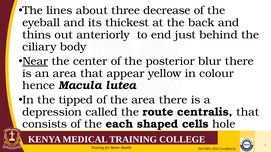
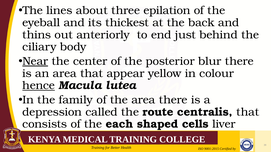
decrease: decrease -> epilation (167, 10)
hence underline: none -> present (39, 86)
tipped: tipped -> family (76, 100)
hole: hole -> liver (224, 124)
